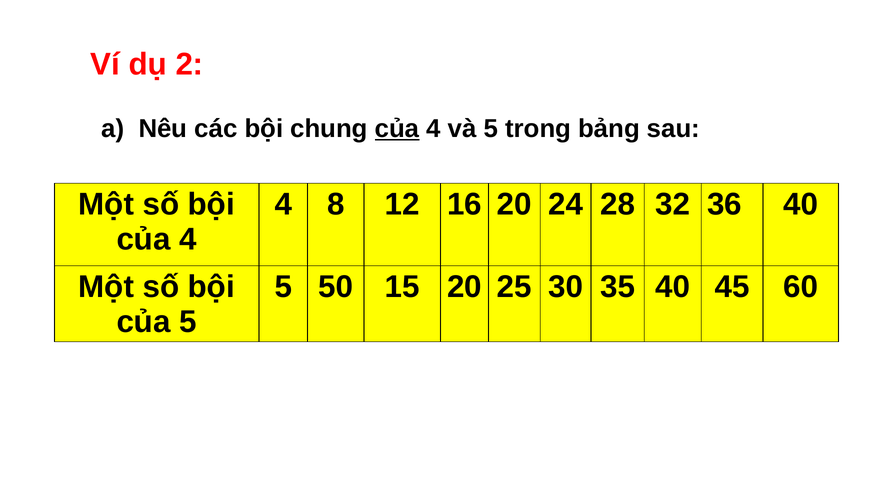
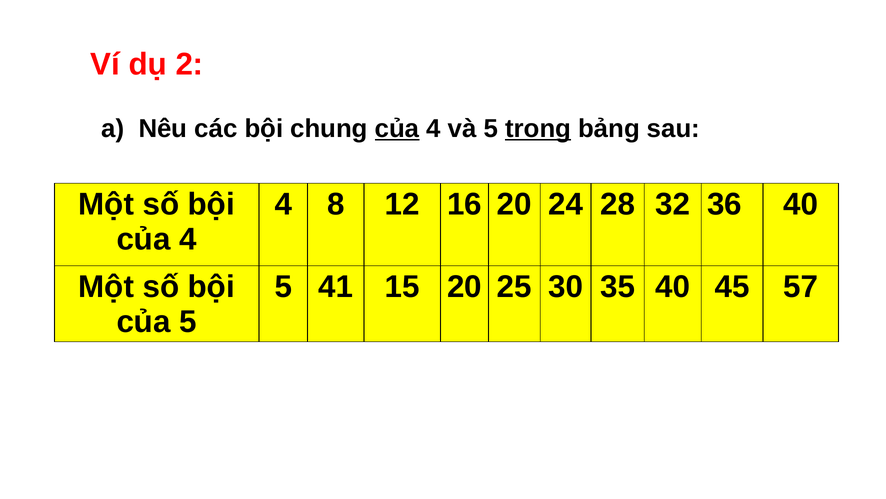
trong underline: none -> present (538, 129)
50: 50 -> 41 (336, 286)
60: 60 -> 57 (801, 286)
